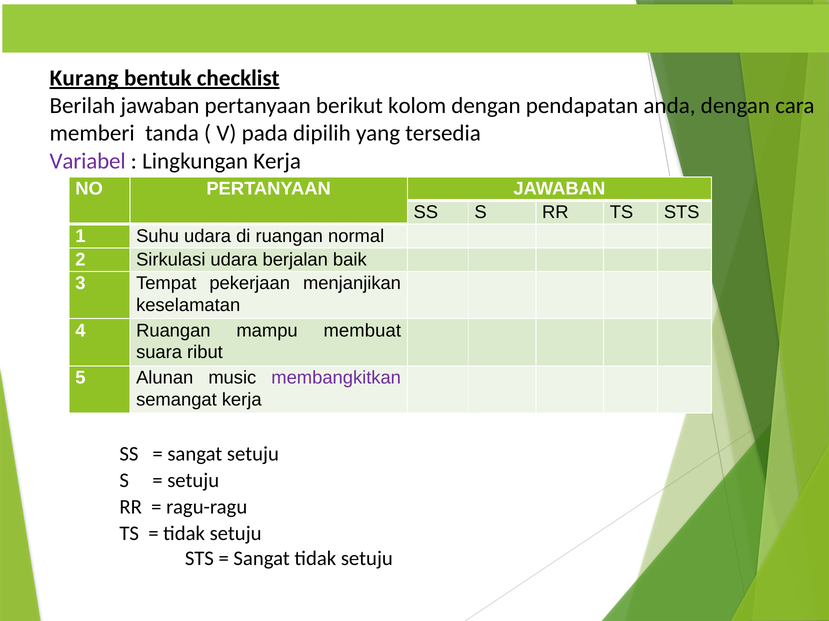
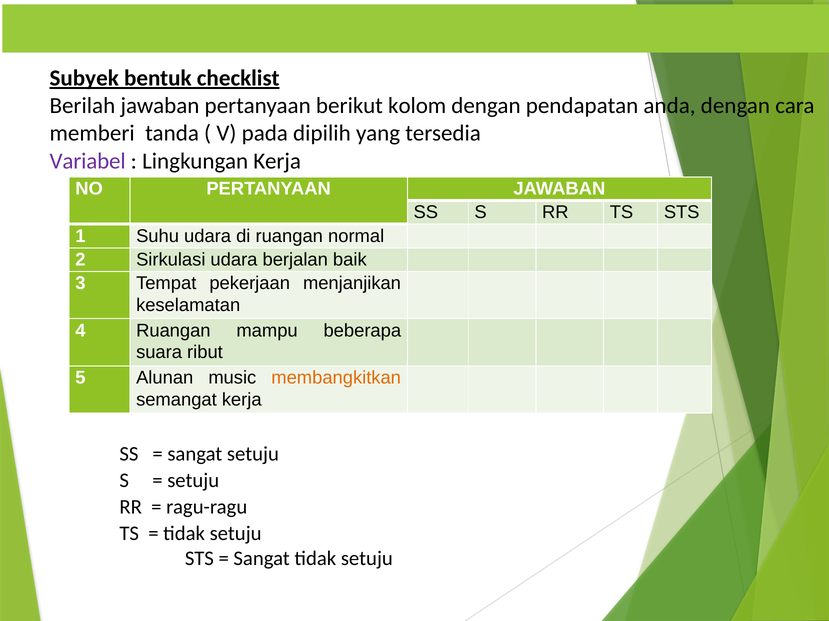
Kurang: Kurang -> Subyek (84, 78)
membuat: membuat -> beberapa (362, 331)
membangkitkan colour: purple -> orange (336, 378)
